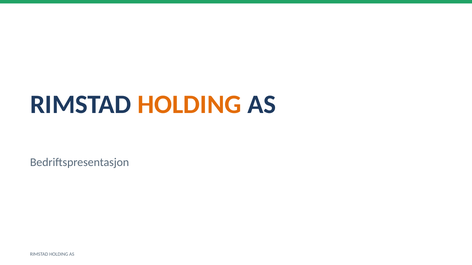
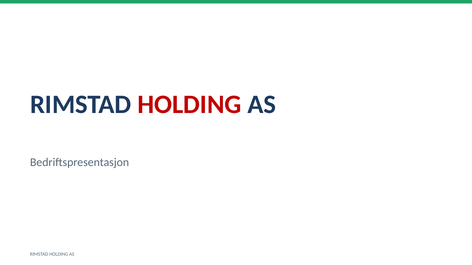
HOLDING colour: orange -> red (189, 105)
